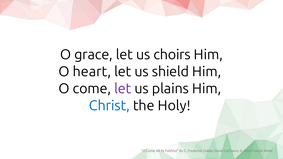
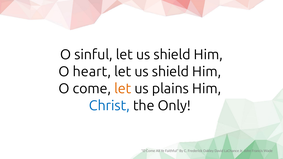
grace: grace -> sinful (93, 55)
choirs: choirs -> shield (172, 55)
let colour: purple -> orange (123, 89)
Holy: Holy -> Only (174, 106)
